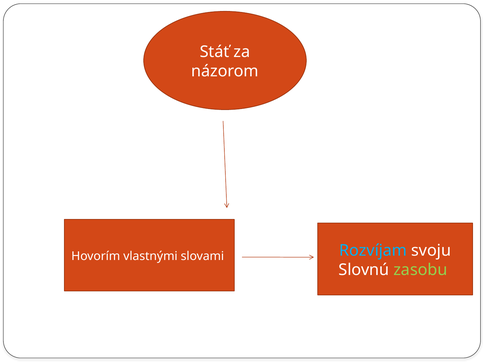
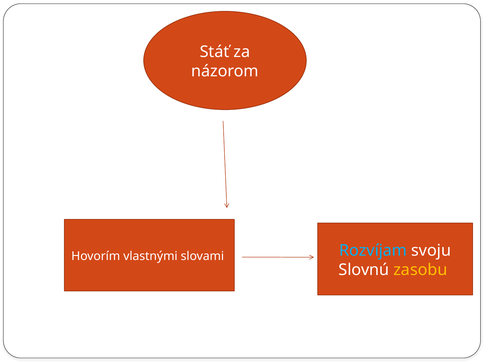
zasobu colour: light green -> yellow (420, 270)
